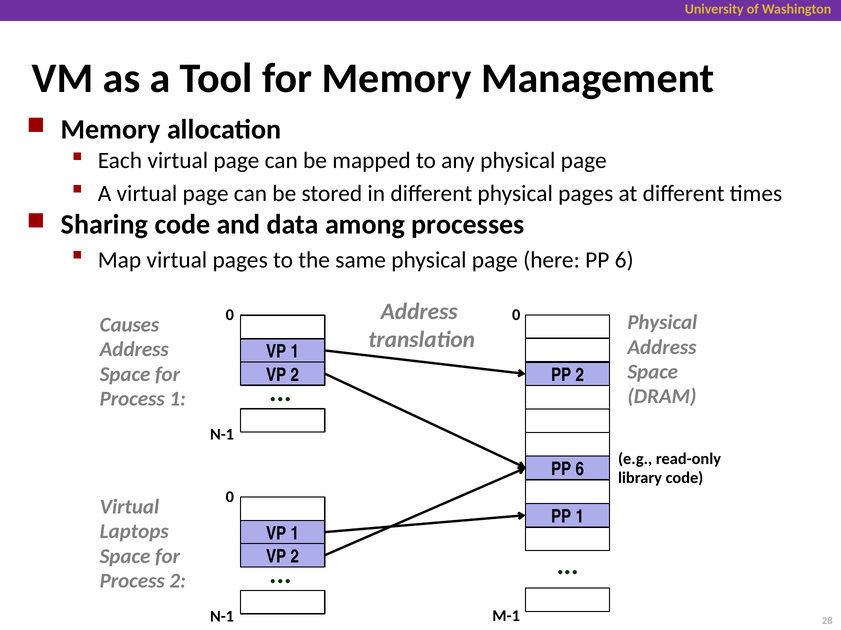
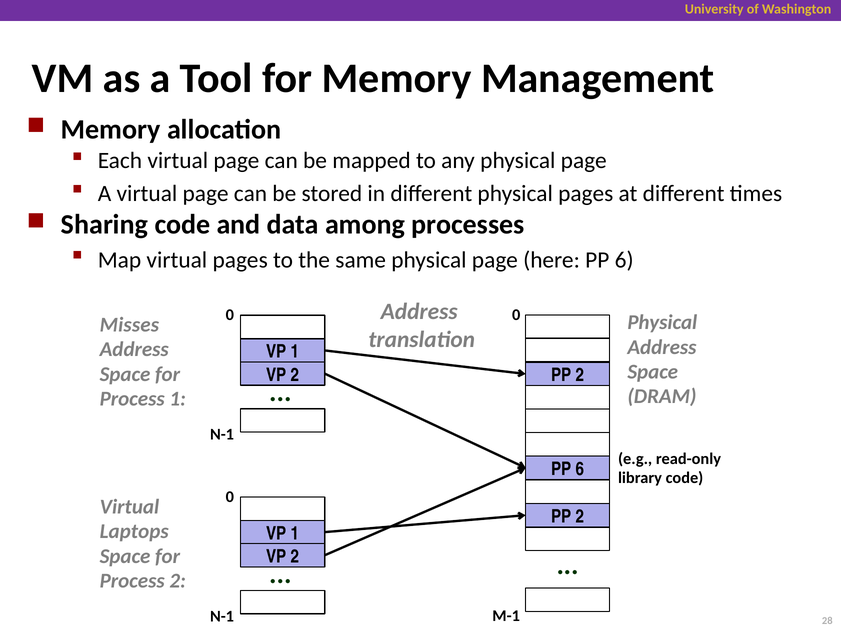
Causes: Causes -> Misses (129, 325)
1: 1 -> 2 (580, 517)
